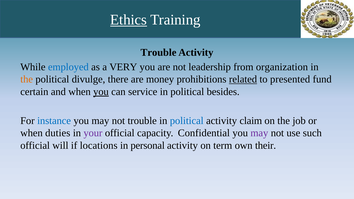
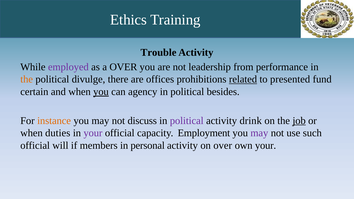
Ethics underline: present -> none (129, 20)
employed colour: blue -> purple (68, 67)
a VERY: VERY -> OVER (123, 67)
organization: organization -> performance (282, 67)
money: money -> offices (160, 79)
service: service -> agency (143, 92)
instance colour: blue -> orange (54, 121)
not trouble: trouble -> discuss (142, 121)
political colour: blue -> purple (187, 121)
claim: claim -> drink (251, 121)
job underline: none -> present (299, 121)
Confidential: Confidential -> Employment (204, 133)
locations: locations -> members (99, 145)
on term: term -> over (223, 145)
own their: their -> your (266, 145)
